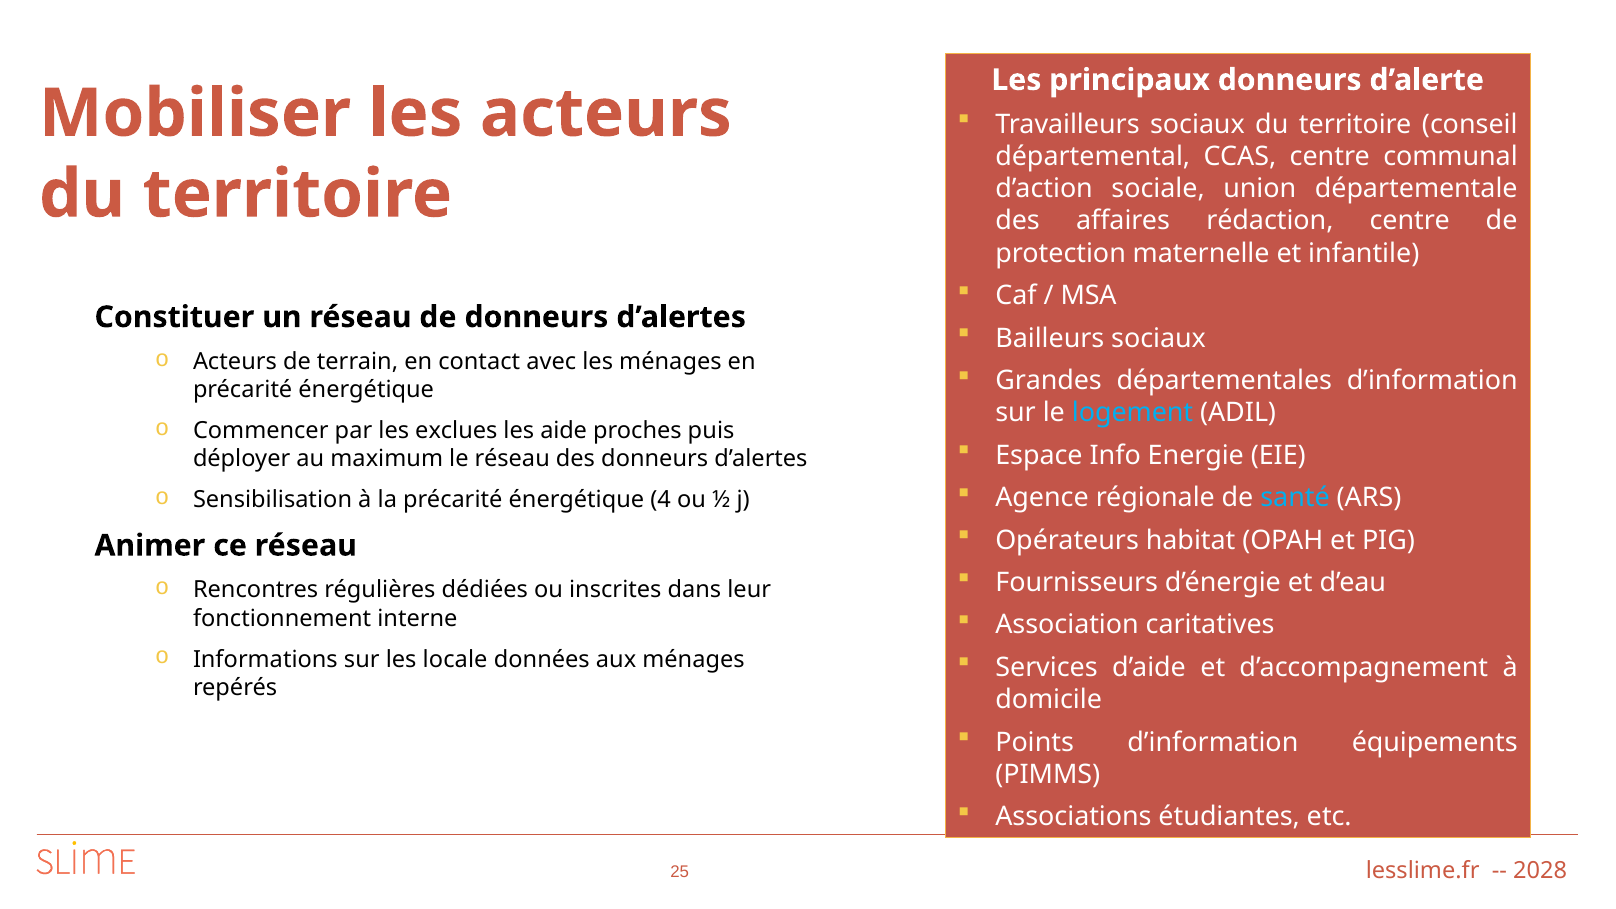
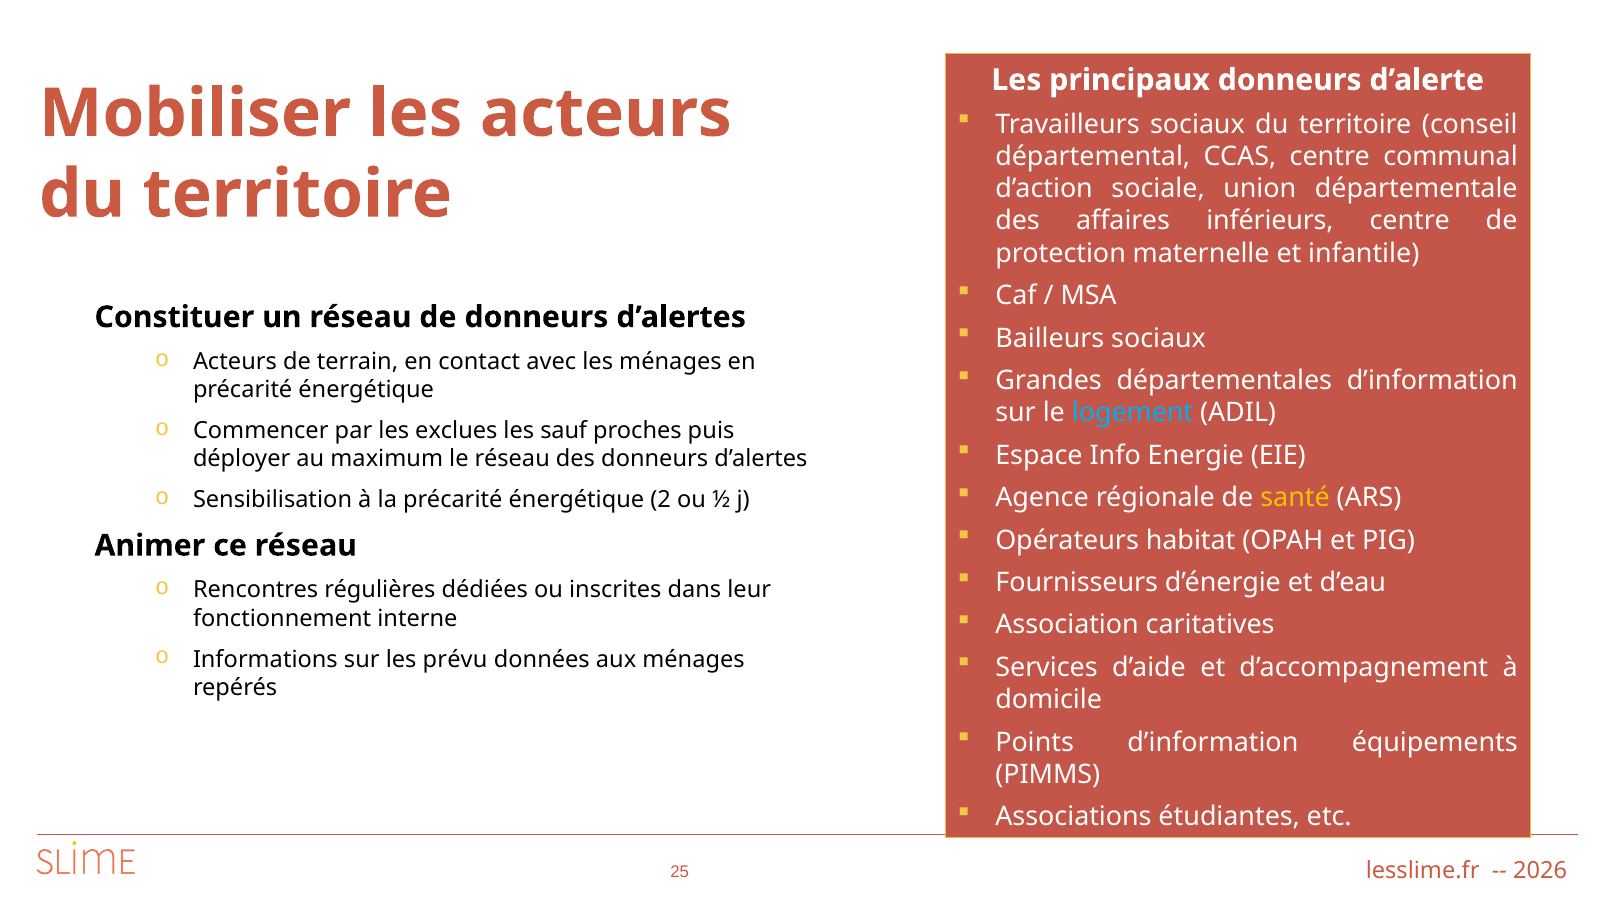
rédaction: rédaction -> inférieurs (1270, 221)
aide: aide -> sauf (564, 431)
santé colour: light blue -> yellow (1295, 498)
4: 4 -> 2 (661, 500)
locale: locale -> prévu (455, 659)
2028: 2028 -> 2026 (1540, 871)
